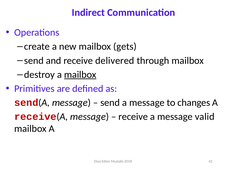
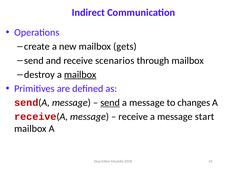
delivered: delivered -> scenarios (115, 61)
send underline: none -> present (110, 103)
valid: valid -> start (205, 117)
